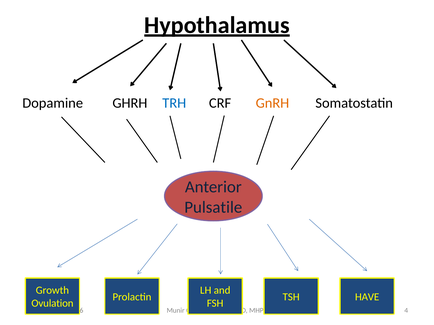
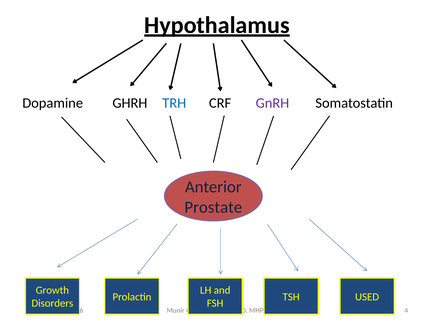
GnRH colour: orange -> purple (272, 103)
Pulsatile: Pulsatile -> Prostate (213, 208)
HAVE: HAVE -> USED (367, 297)
Ovulation: Ovulation -> Disorders (52, 304)
